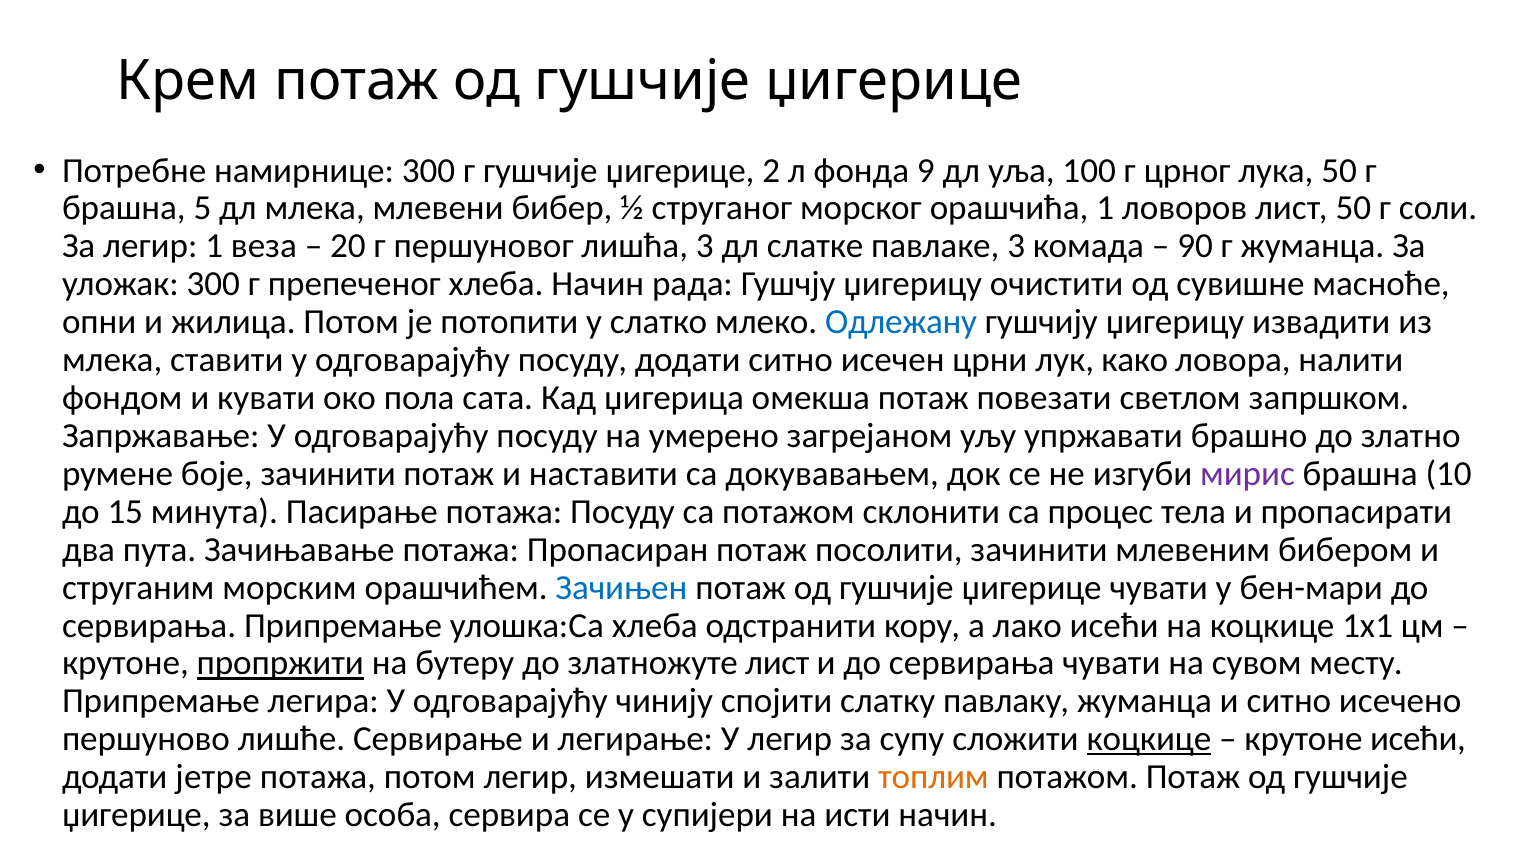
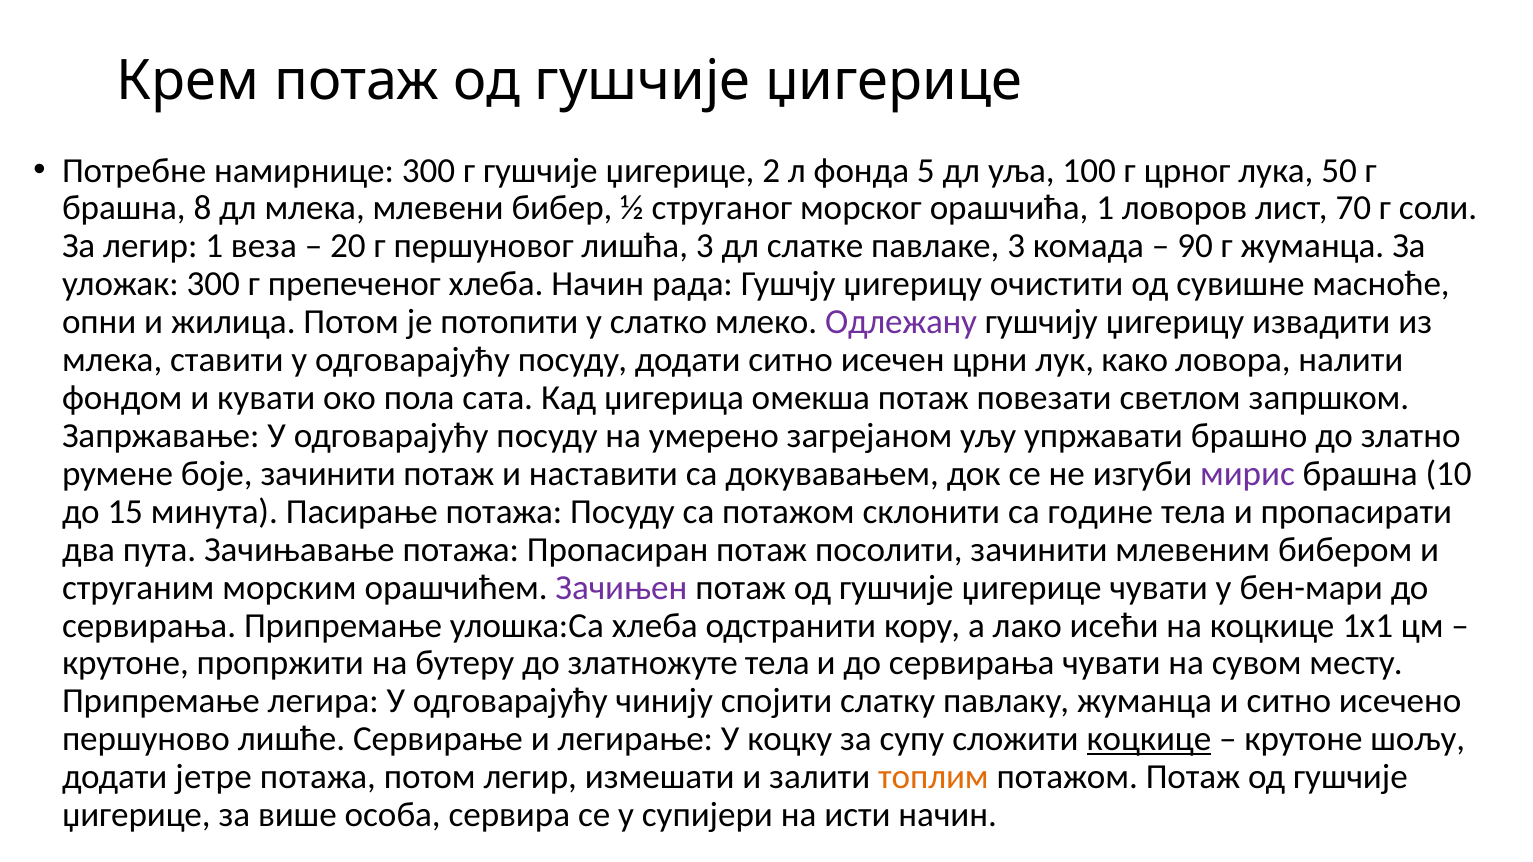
9: 9 -> 5 (926, 171)
5: 5 -> 8 (202, 208)
лист 50: 50 -> 70 (1353, 208)
Одлежану colour: blue -> purple (901, 322)
процес: процес -> године (1100, 512)
Зачињен colour: blue -> purple (621, 588)
пропржити underline: present -> none (280, 664)
златножуте лист: лист -> тела (777, 664)
У легир: легир -> коцку (790, 739)
крутоне исећи: исећи -> шољу (1418, 739)
